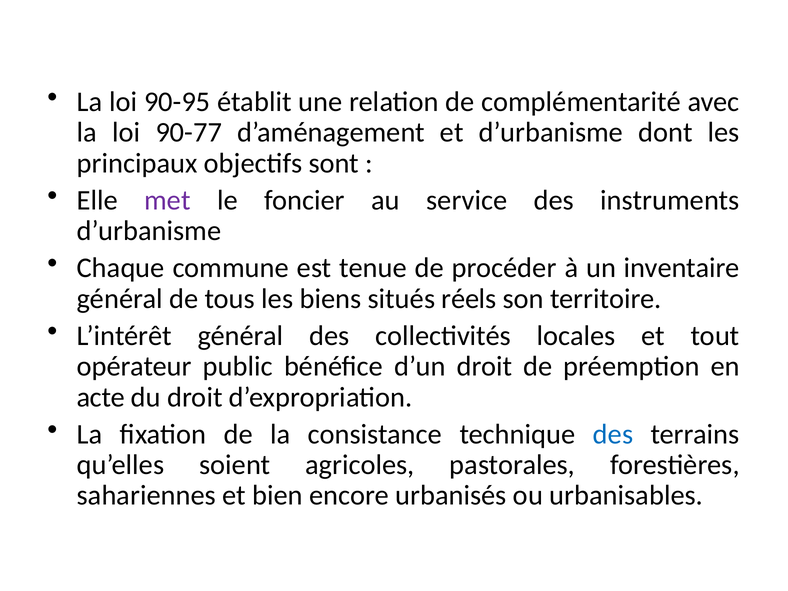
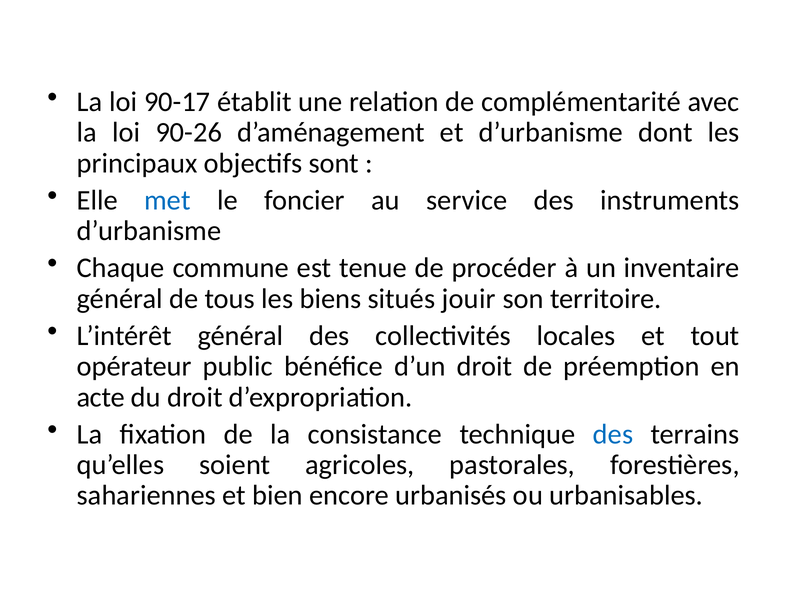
90-95: 90-95 -> 90-17 (177, 102)
90-77: 90-77 -> 90-26 (189, 133)
met colour: purple -> blue (167, 200)
réels: réels -> jouir (469, 299)
